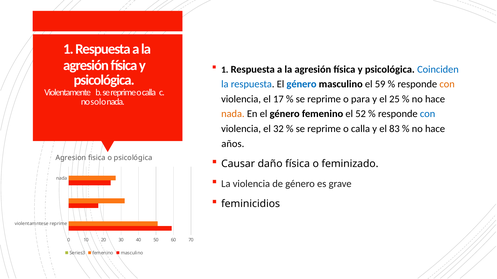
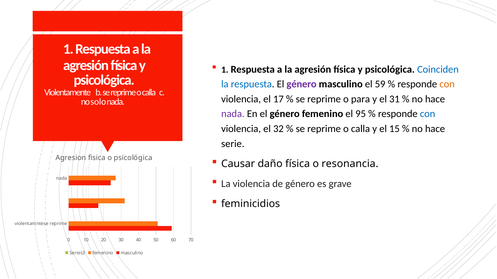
género colour: blue -> purple (302, 84)
25: 25 -> 31 (394, 99)
nada colour: orange -> purple (233, 114)
52: 52 -> 95 (361, 114)
83: 83 -> 15 (394, 129)
años: años -> serie (233, 144)
feminizado: feminizado -> resonancia (350, 164)
